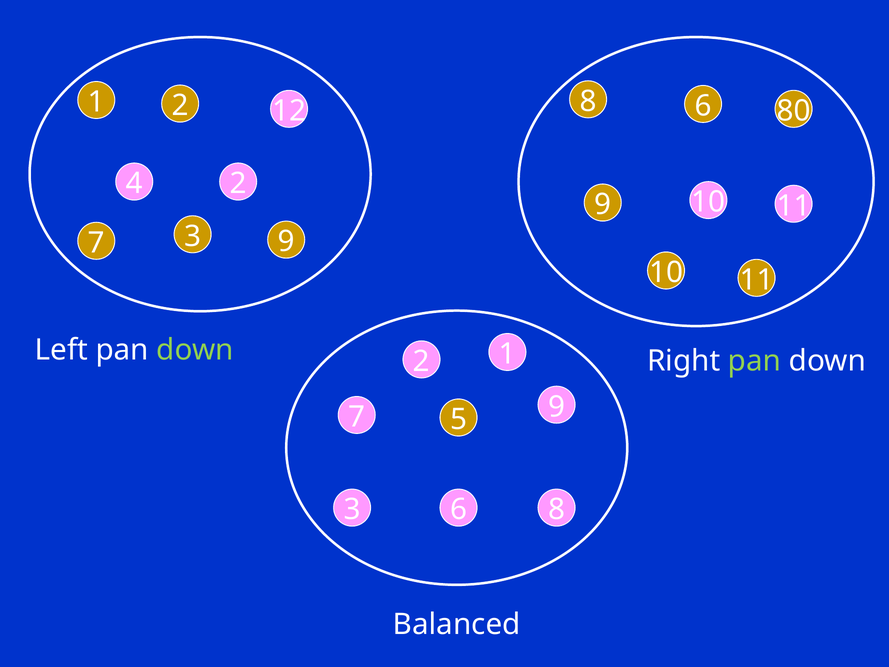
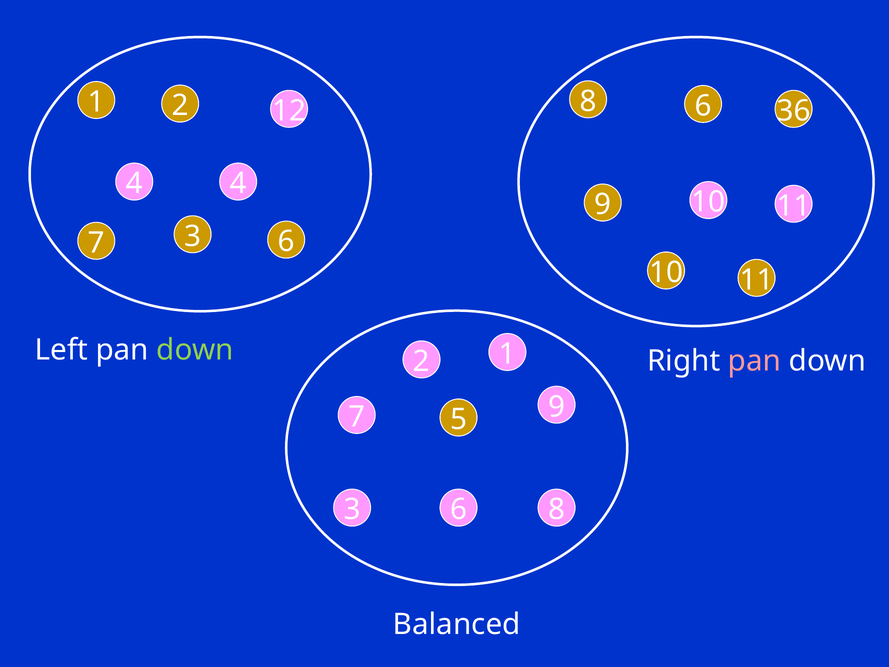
80: 80 -> 36 (794, 111)
4 2: 2 -> 4 (238, 184)
3 9: 9 -> 6 (286, 242)
pan colour: light green -> pink (755, 361)
